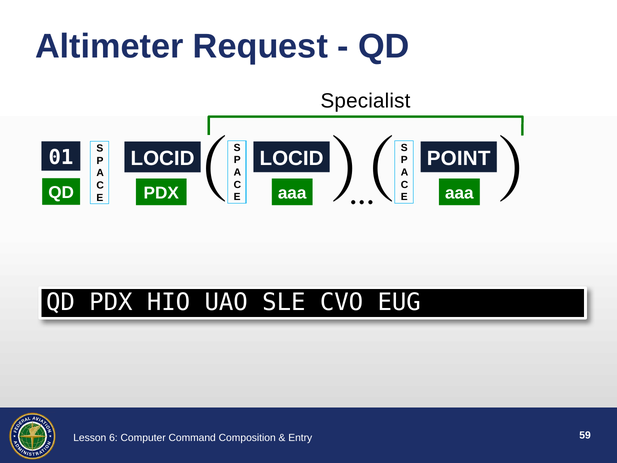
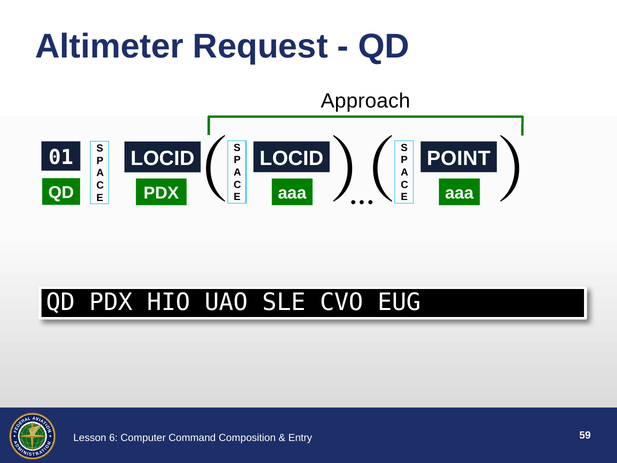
Specialist: Specialist -> Approach (365, 101)
